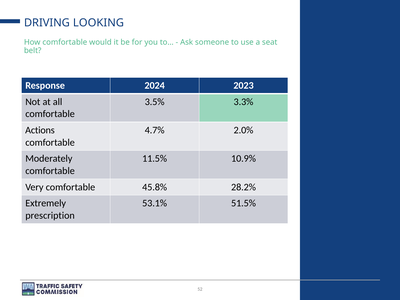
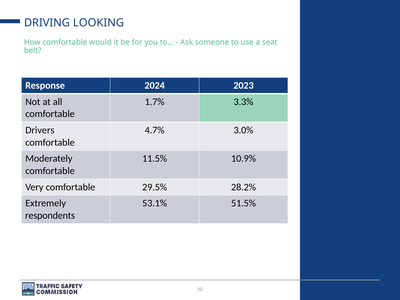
3.5%: 3.5% -> 1.7% (155, 102)
Actions: Actions -> Drivers (40, 130)
2.0%: 2.0% -> 3.0% (244, 130)
45.8%: 45.8% -> 29.5% (155, 187)
prescription: prescription -> respondents (50, 216)
